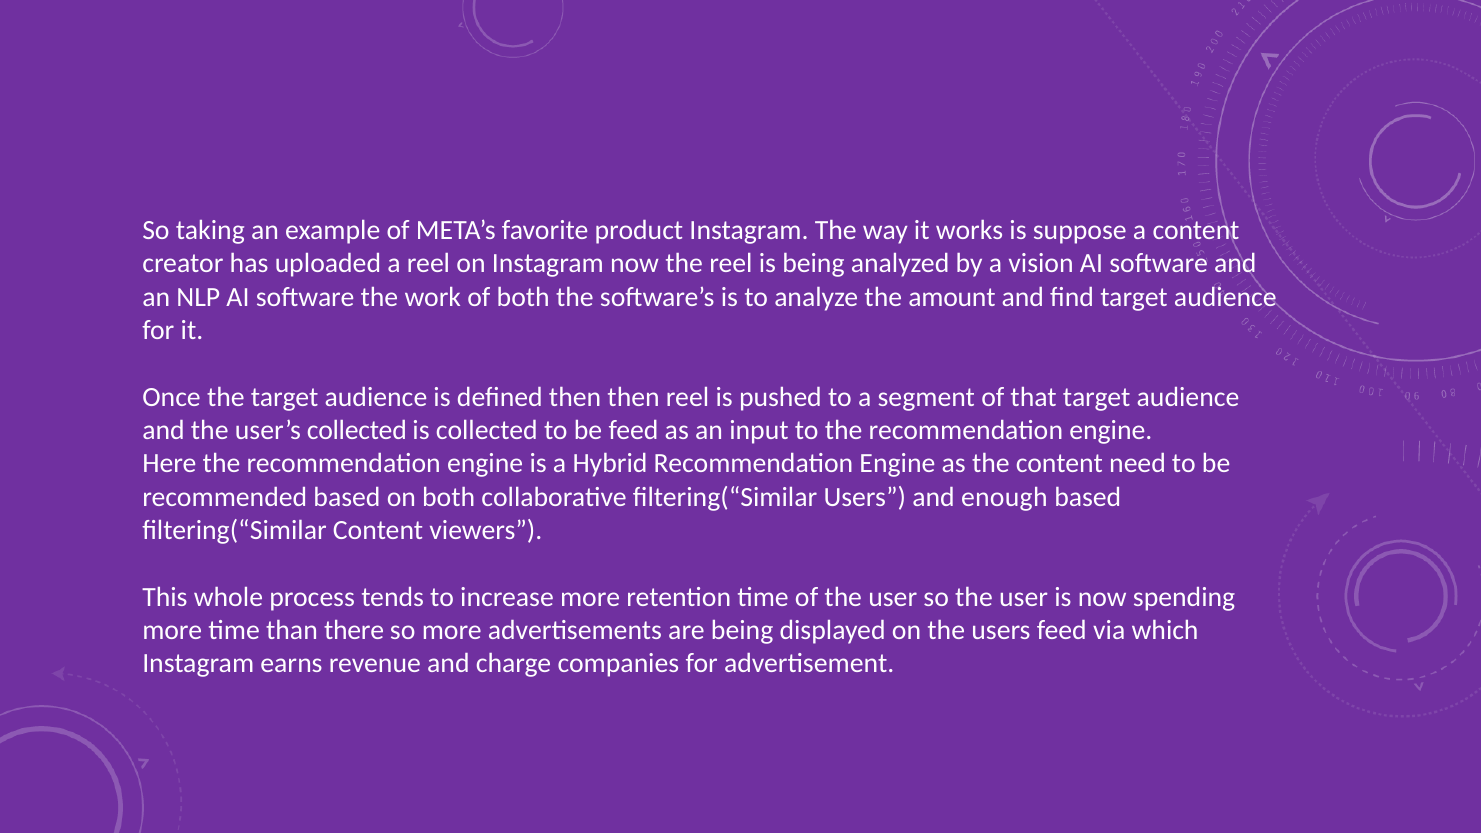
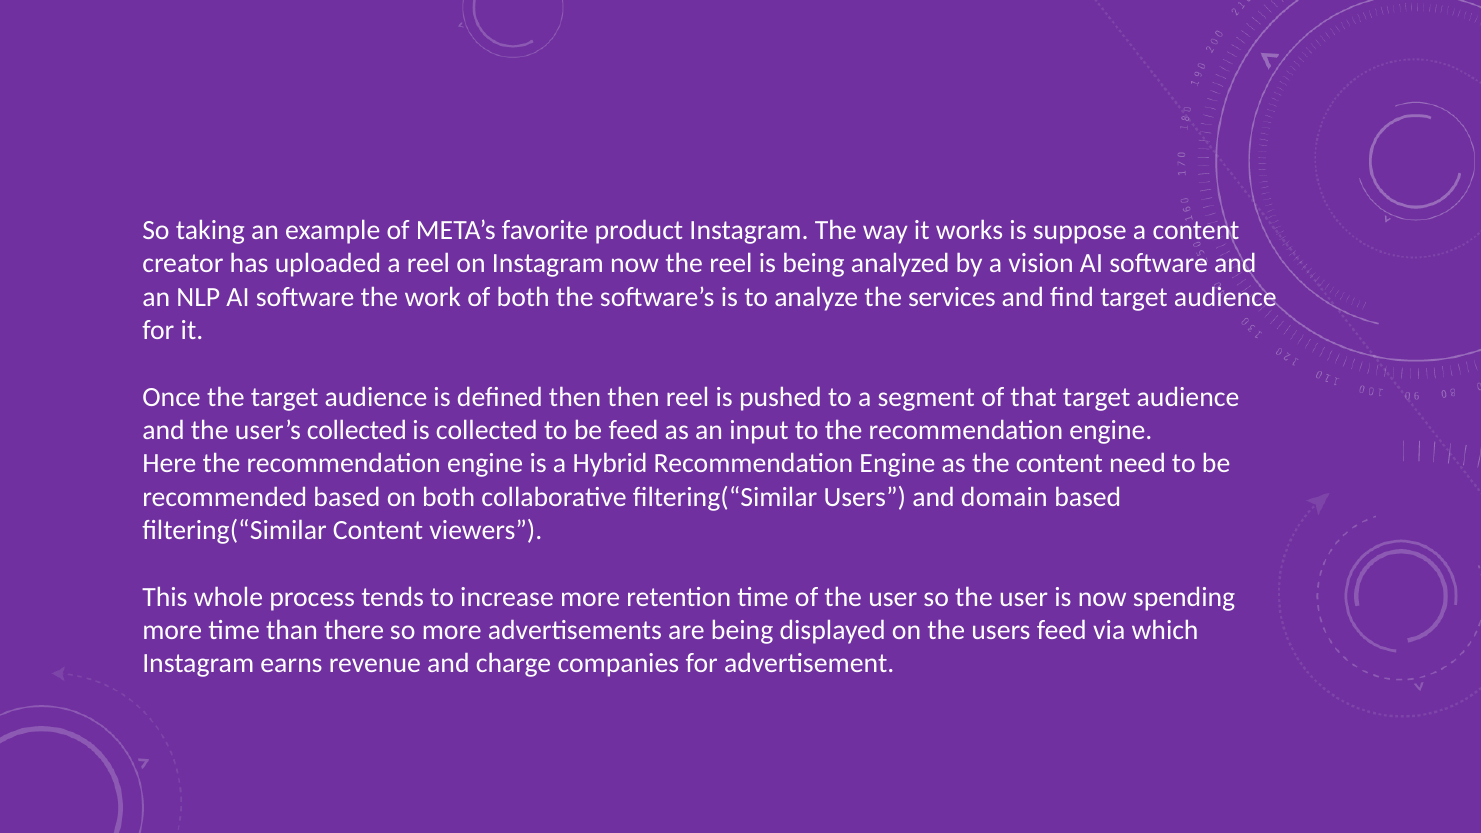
amount: amount -> services (952, 297)
enough: enough -> domain (1004, 497)
